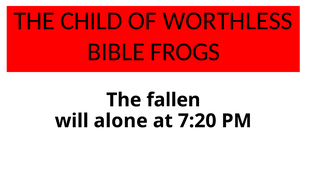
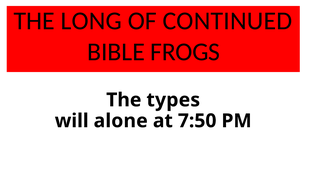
CHILD: CHILD -> LONG (91, 21)
WORTHLESS: WORTHLESS -> CONTINUED (227, 21)
fallen: fallen -> types (173, 100)
7:20: 7:20 -> 7:50 (197, 121)
